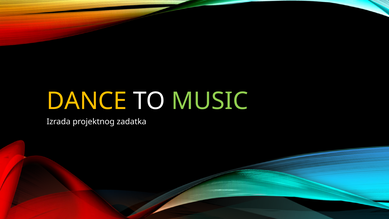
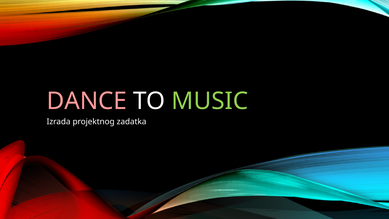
DANCE colour: yellow -> pink (87, 101)
